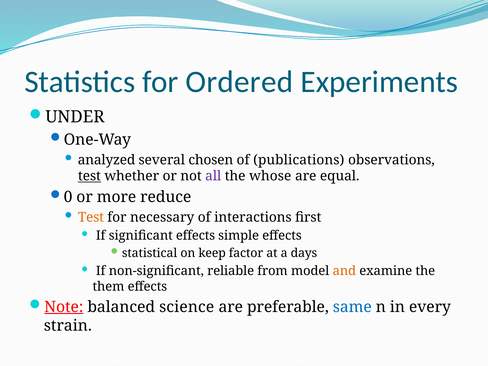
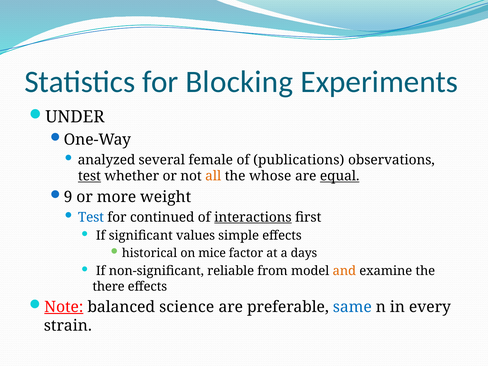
Ordered: Ordered -> Blocking (239, 82)
chosen: chosen -> female (211, 160)
all colour: purple -> orange (213, 176)
equal underline: none -> present (340, 176)
0: 0 -> 9 (68, 197)
reduce: reduce -> weight (166, 197)
Test colour: orange -> blue (91, 217)
necessary: necessary -> continued (162, 217)
interactions underline: none -> present (253, 217)
significant effects: effects -> values (196, 236)
statistical: statistical -> historical (150, 253)
keep: keep -> mice (212, 253)
them: them -> there (109, 286)
